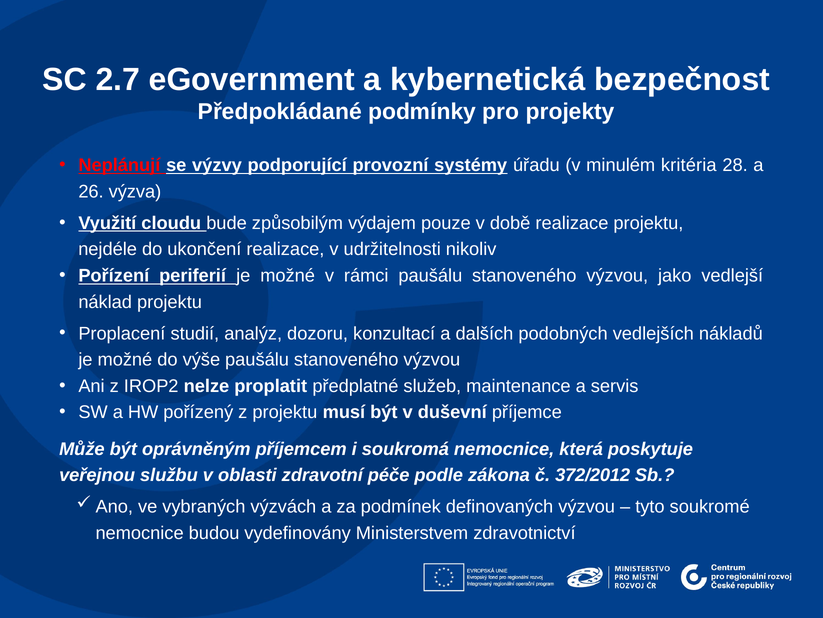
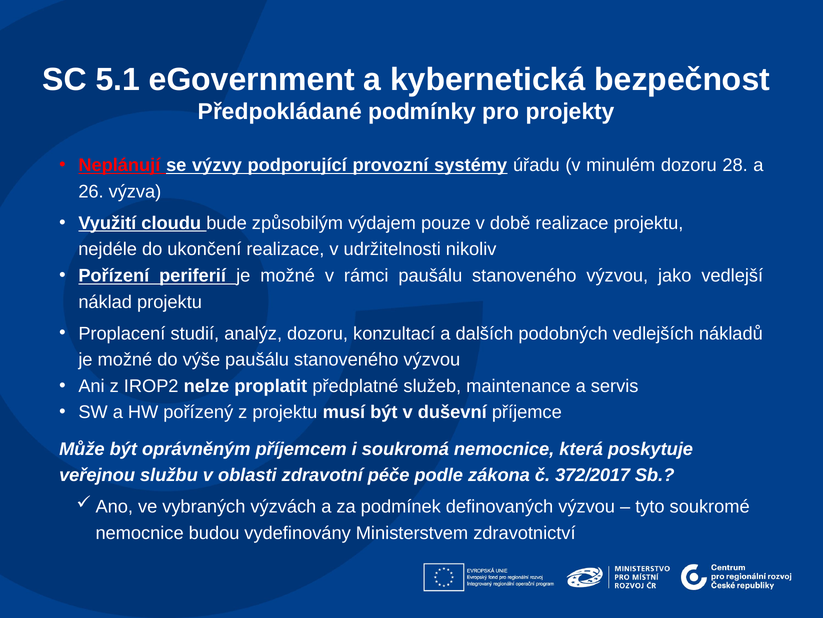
2.7: 2.7 -> 5.1 (118, 79)
minulém kritéria: kritéria -> dozoru (689, 165)
372/2012: 372/2012 -> 372/2017 (593, 475)
